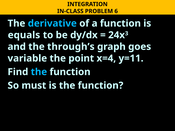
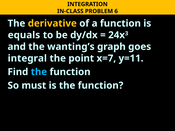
derivative colour: light blue -> yellow (52, 23)
through’s: through’s -> wanting’s (71, 47)
variable: variable -> integral (27, 58)
x=4: x=4 -> x=7 (106, 58)
